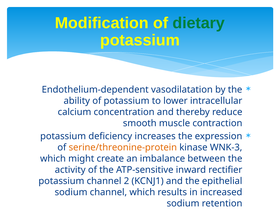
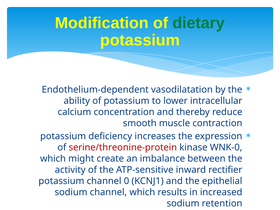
serine/threonine-protein colour: orange -> red (123, 147)
WNK‑3: WNK‑3 -> WNK‑0 (226, 147)
2: 2 -> 0 (126, 181)
